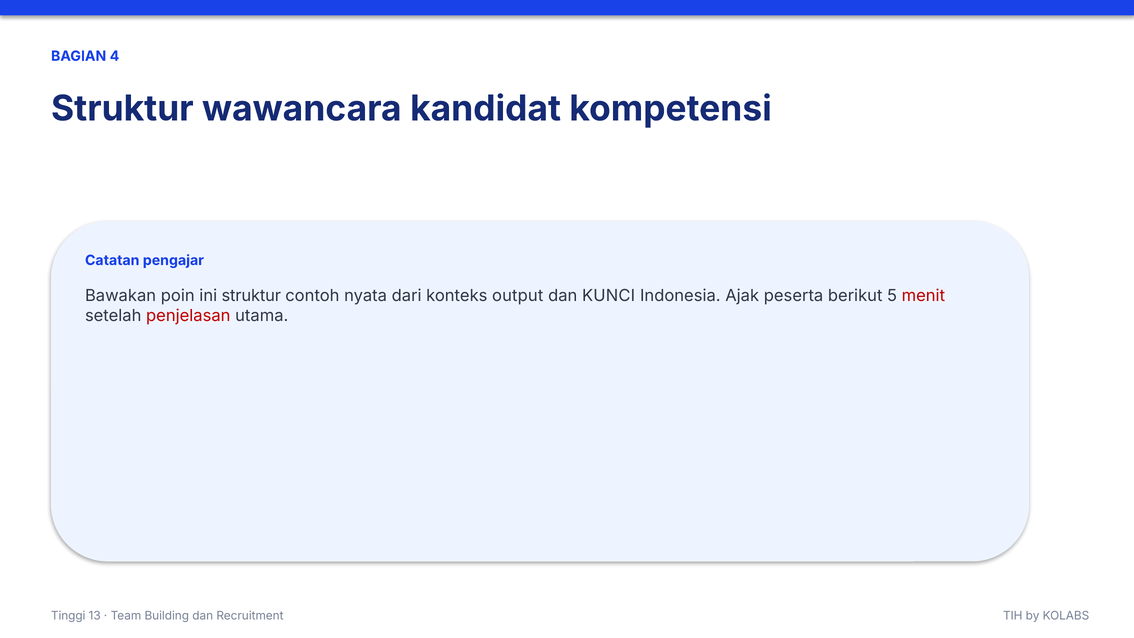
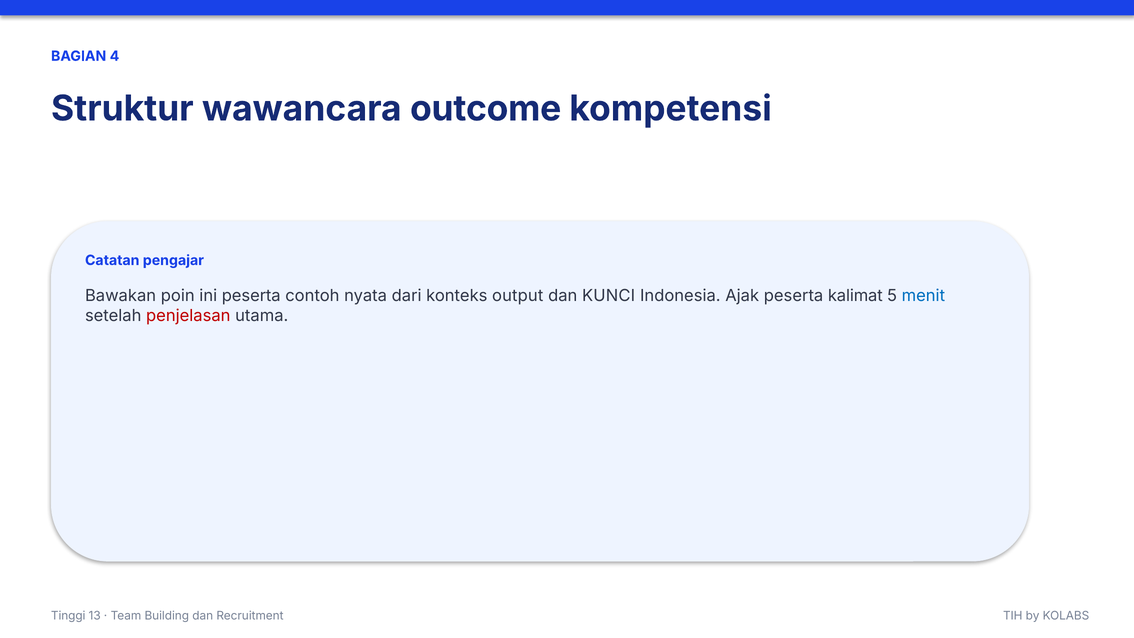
kandidat: kandidat -> outcome (486, 109)
ini struktur: struktur -> peserta (251, 296)
berikut: berikut -> kalimat (855, 296)
menit colour: red -> blue (923, 296)
